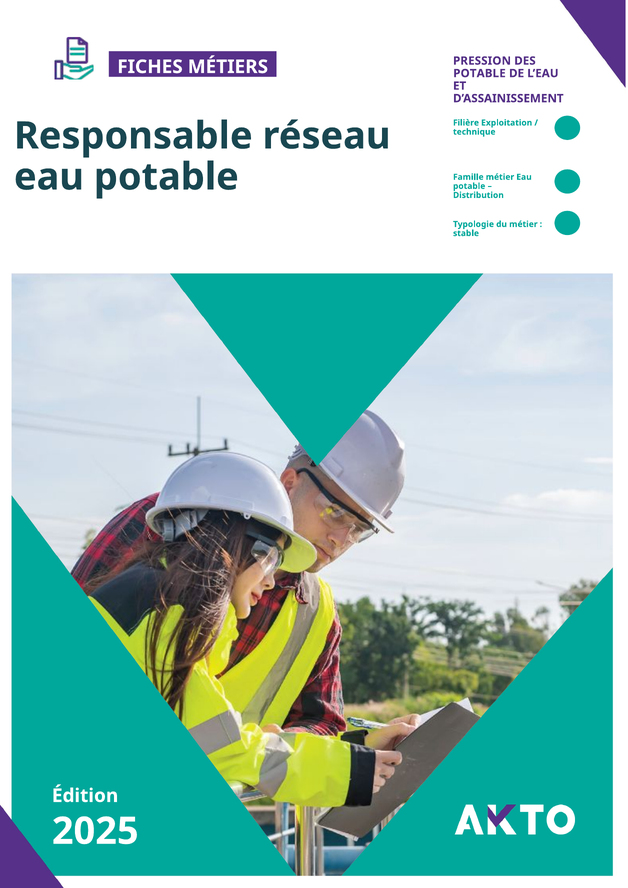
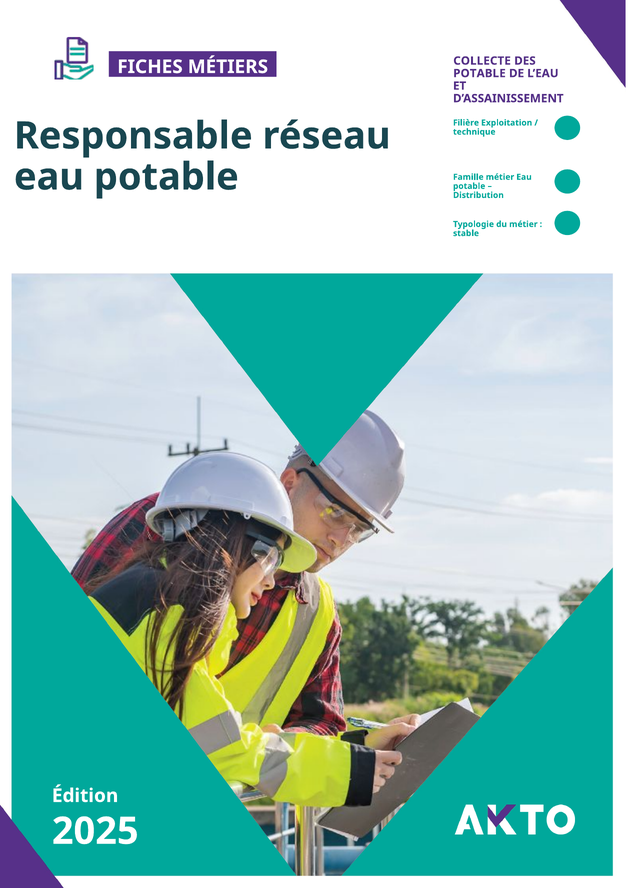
PRESSION: PRESSION -> COLLECTE (482, 61)
